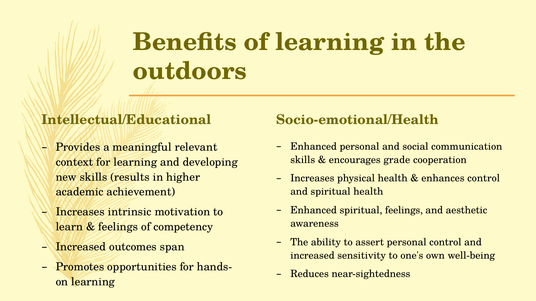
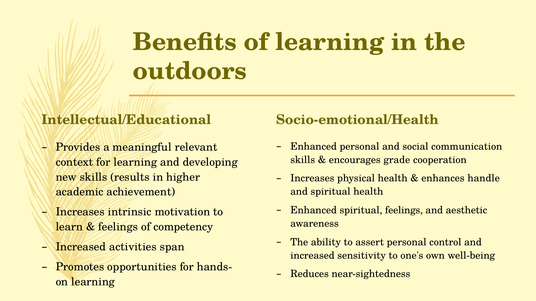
enhances control: control -> handle (484, 179)
outcomes: outcomes -> activities (133, 247)
